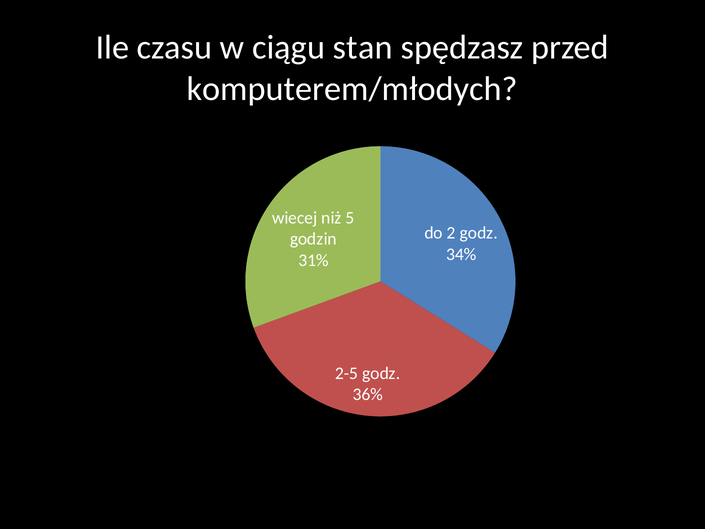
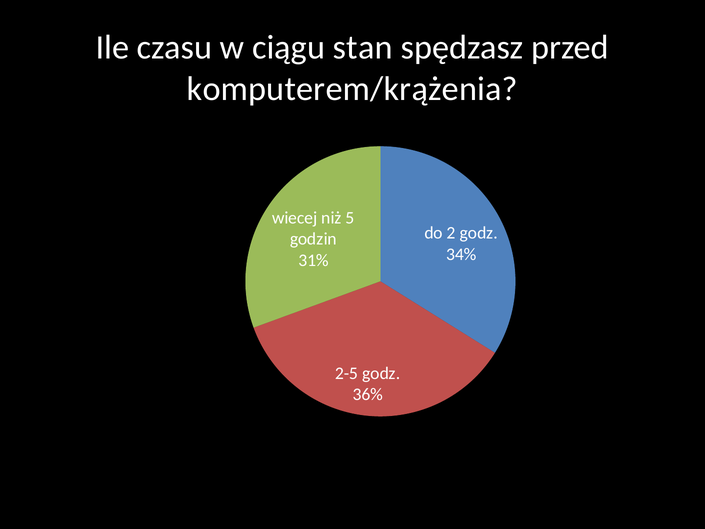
komputerem/młodych: komputerem/młodych -> komputerem/krążenia (352, 89)
